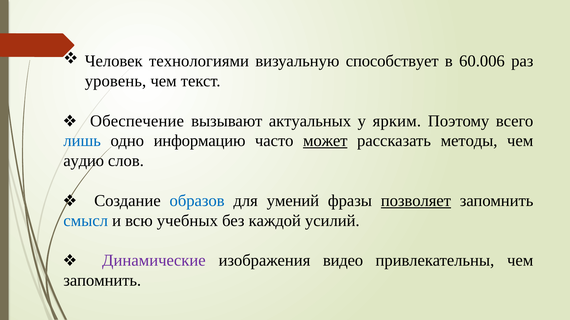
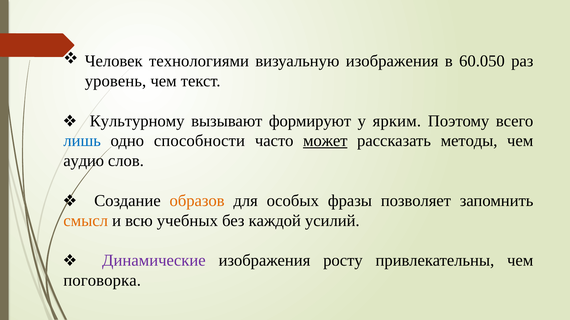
визуальную способствует: способствует -> изображения (392, 61)
60.006: 60.006 -> 60.050 (482, 61)
Обеспечение: Обеспечение -> Культурному (137, 121)
актуальных: актуальных -> формируют (310, 121)
информацию: информацию -> способности (199, 141)
образов colour: blue -> orange (197, 201)
умений: умений -> особых (293, 201)
позволяет underline: present -> none (416, 201)
смысл colour: blue -> orange (86, 221)
видео: видео -> росту (343, 261)
запомнить: запомнить -> поговорка (102, 281)
